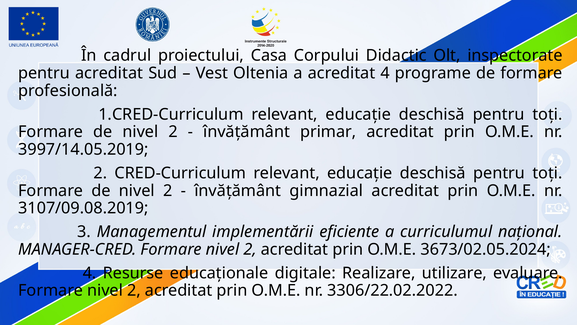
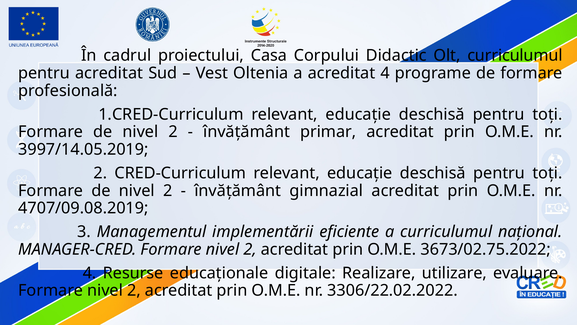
Olt inspectorate: inspectorate -> curriculumul (515, 56)
3107/09.08.2019: 3107/09.08.2019 -> 4707/09.08.2019 (83, 208)
3673/02.05.2024: 3673/02.05.2024 -> 3673/02.75.2022 (486, 249)
